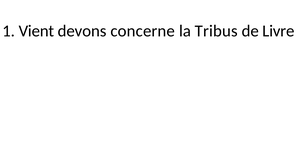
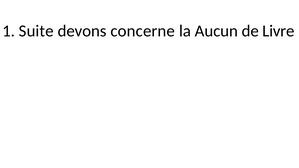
Vient: Vient -> Suite (36, 31)
Tribus: Tribus -> Aucun (216, 31)
